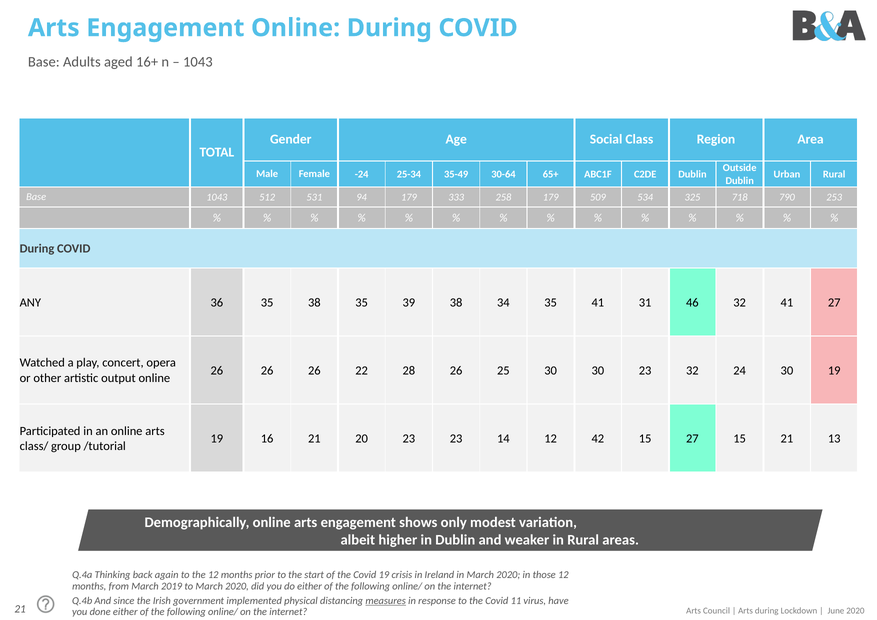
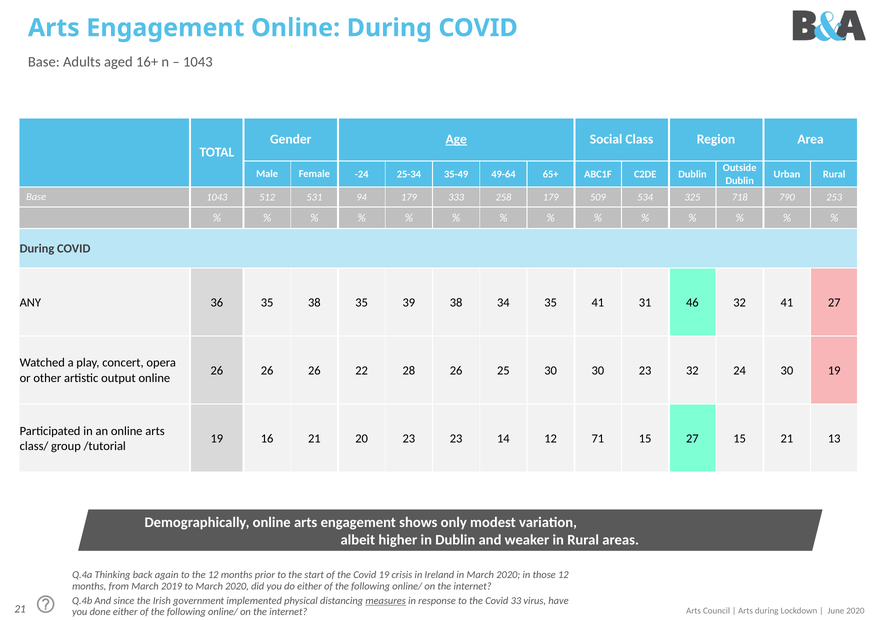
Age underline: none -> present (456, 139)
30-64: 30-64 -> 49-64 (503, 174)
42: 42 -> 71 (598, 439)
11: 11 -> 33 (516, 601)
